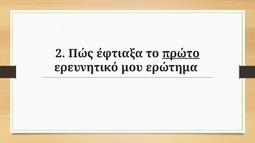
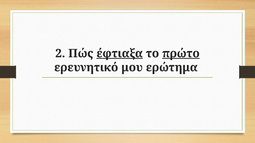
έφτιαξα underline: none -> present (120, 54)
